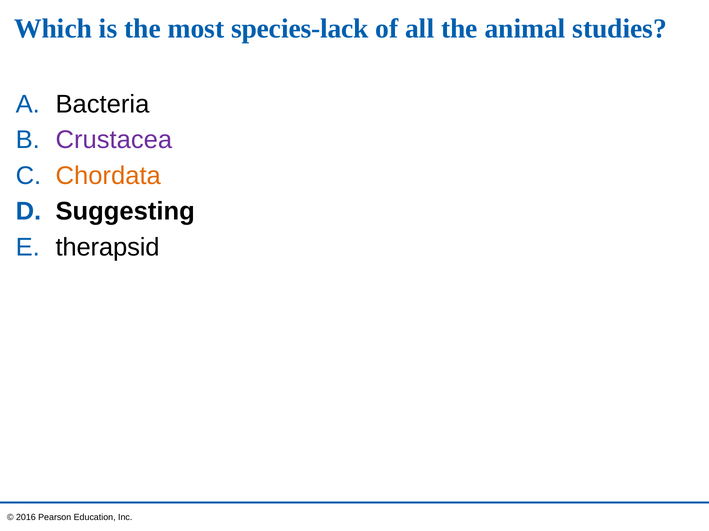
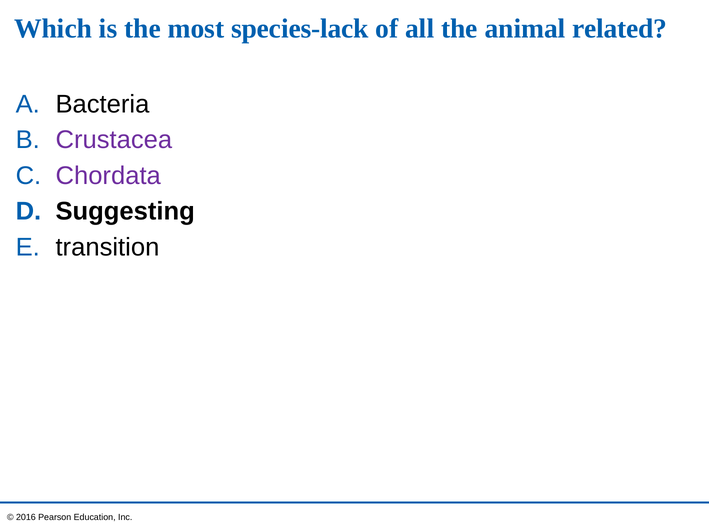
studies: studies -> related (620, 29)
Chordata colour: orange -> purple (108, 176)
therapsid: therapsid -> transition (107, 248)
